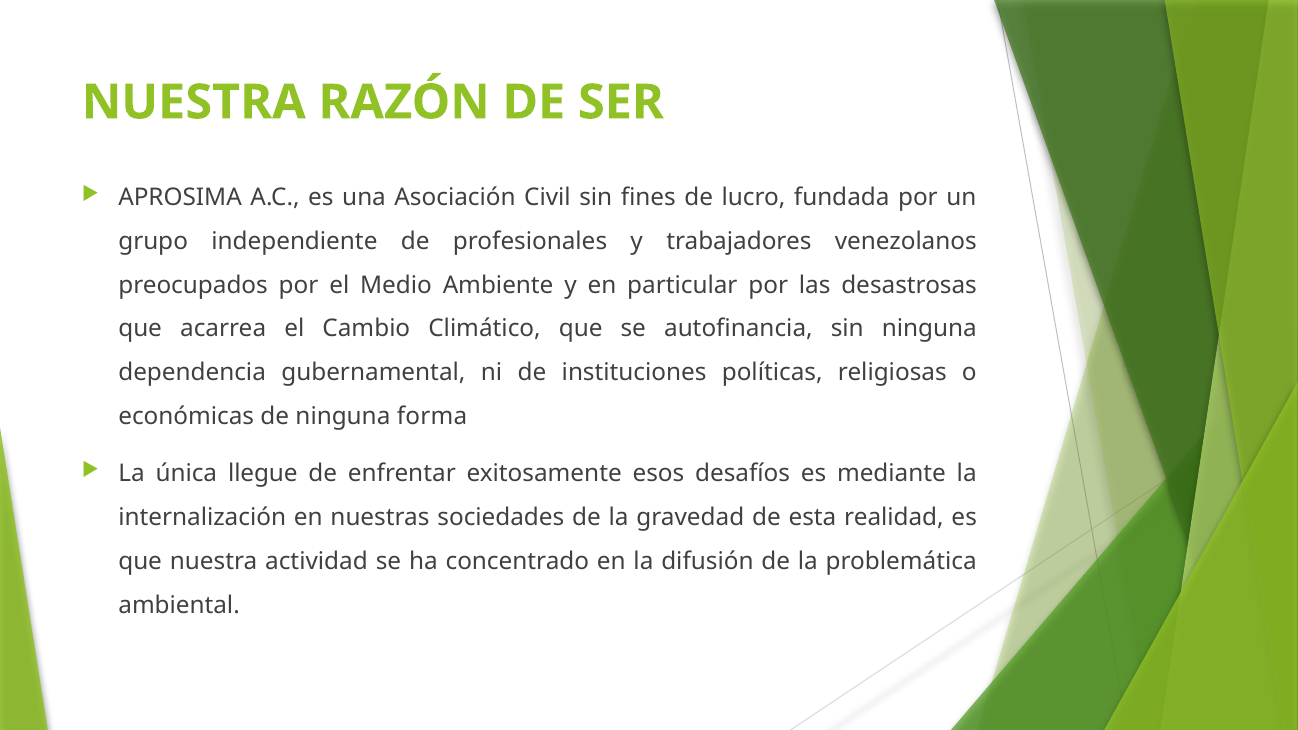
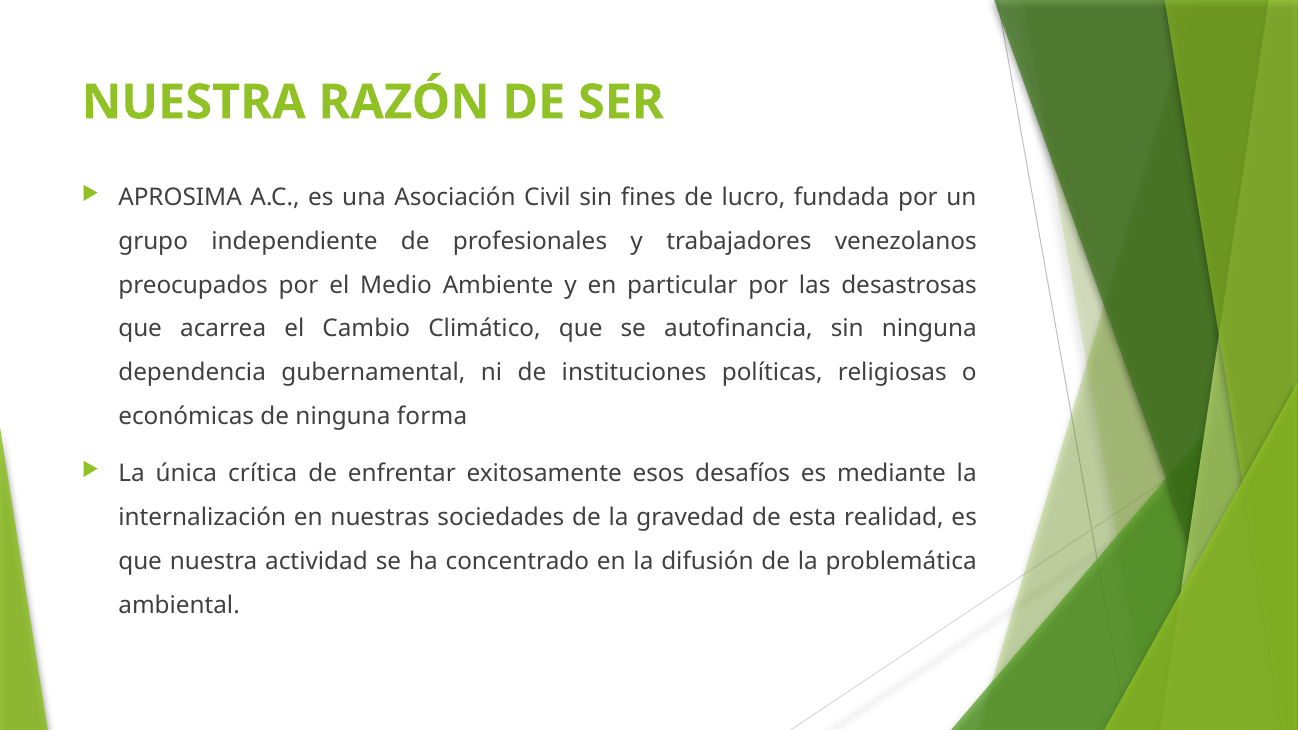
llegue: llegue -> crítica (263, 474)
